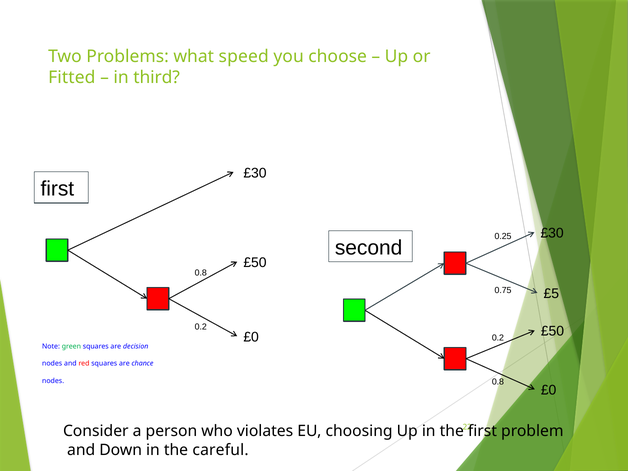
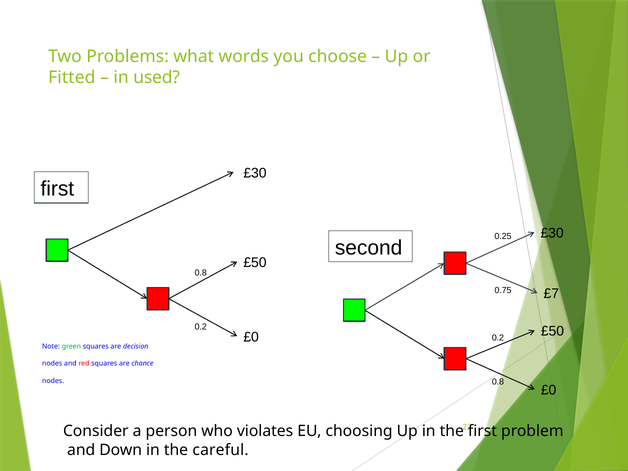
speed: speed -> words (244, 57)
third: third -> used (157, 78)
£5: £5 -> £7 (551, 294)
